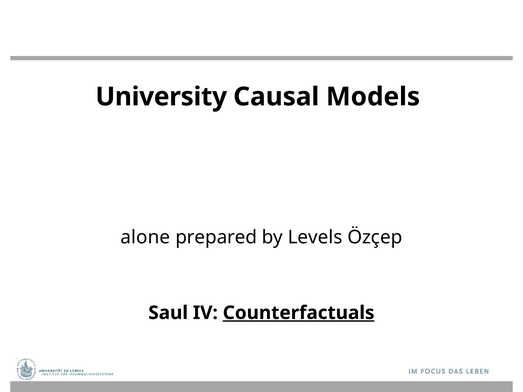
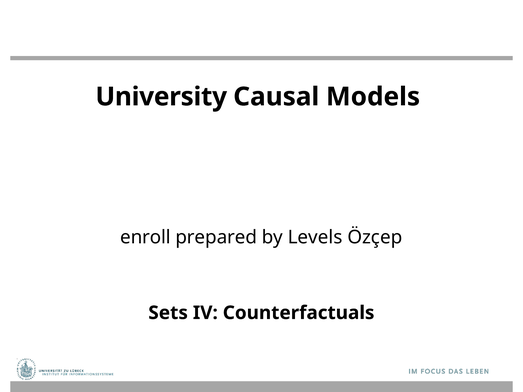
alone: alone -> enroll (145, 238)
Saul: Saul -> Sets (168, 313)
Counterfactuals underline: present -> none (299, 313)
